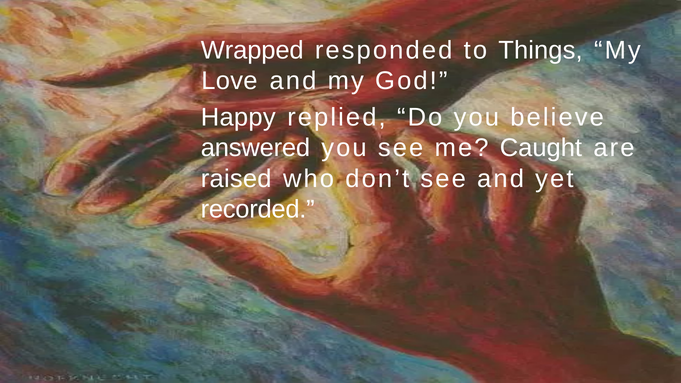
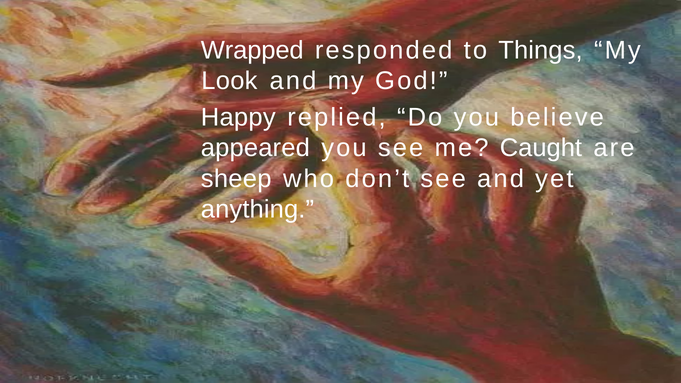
Love: Love -> Look (229, 81)
answered: answered -> appeared (255, 148)
raised: raised -> sheep (236, 179)
recorded: recorded -> anything (257, 209)
